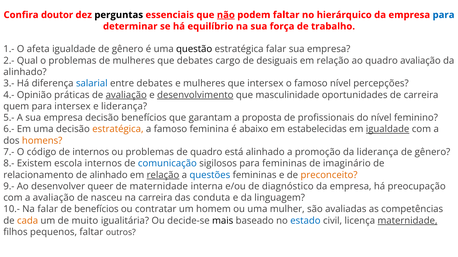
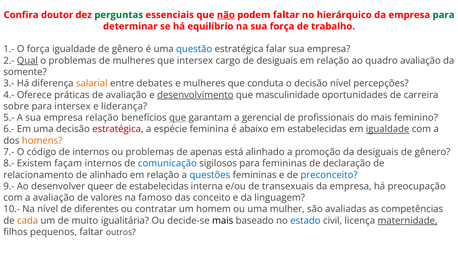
perguntas colour: black -> green (119, 15)
para colour: blue -> green (444, 15)
O afeta: afeta -> força (38, 49)
questão colour: black -> blue (194, 49)
Qual underline: none -> present (27, 61)
que debates: debates -> intersex (195, 61)
alinhado: alinhado -> somente (25, 72)
salarial colour: blue -> orange (92, 84)
que intersex: intersex -> conduta (265, 84)
o famoso: famoso -> decisão (311, 84)
Opinião: Opinião -> Oferece (34, 95)
avaliação underline: present -> none (126, 95)
quem: quem -> sobre (16, 107)
empresa decisão: decisão -> relação (102, 118)
que underline: none -> present (178, 118)
proposta: proposta -> gerencial (262, 118)
do nível: nível -> mais (381, 118)
estratégica colour: orange -> red (118, 129)
a famoso: famoso -> espécie (170, 129)
de quadro: quadro -> apenas (206, 152)
da liderança: liderança -> desiguais (378, 152)
escola: escola -> façam (68, 164)
imaginário: imaginário -> declaração (347, 164)
relação underline: present -> none (163, 175)
preconceito colour: orange -> blue (329, 175)
de maternidade: maternidade -> estabelecidas (159, 187)
diagnóstico: diagnóstico -> transexuais (288, 187)
nasceu: nasceu -> valores (107, 198)
na carreira: carreira -> famoso (155, 198)
conduta: conduta -> conceito (212, 198)
Na falar: falar -> nível (48, 210)
de benefícios: benefícios -> diferentes (96, 210)
